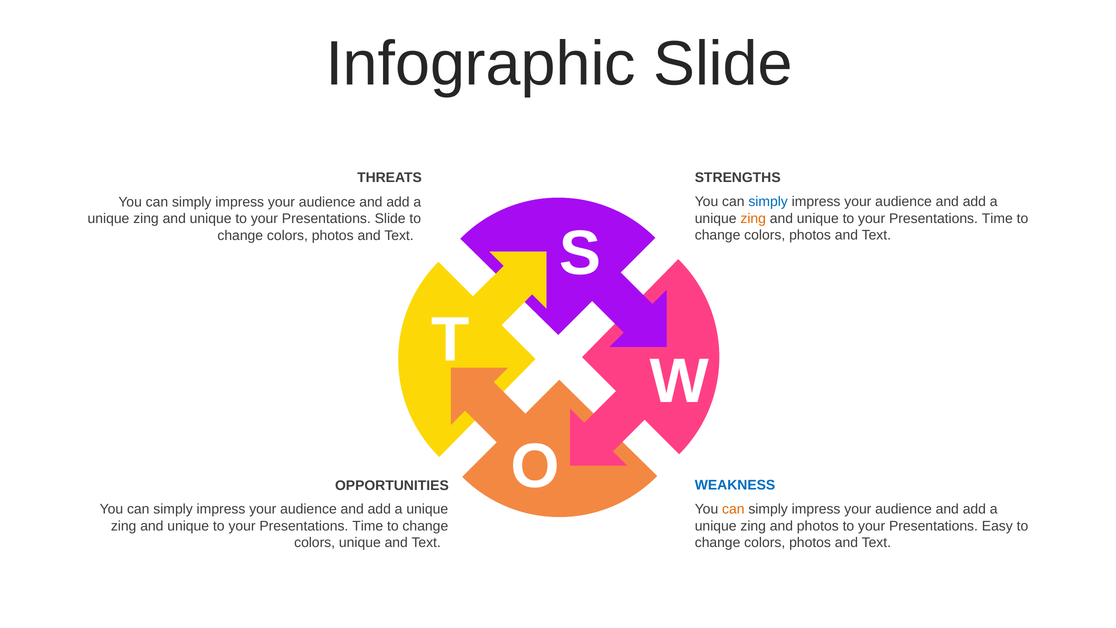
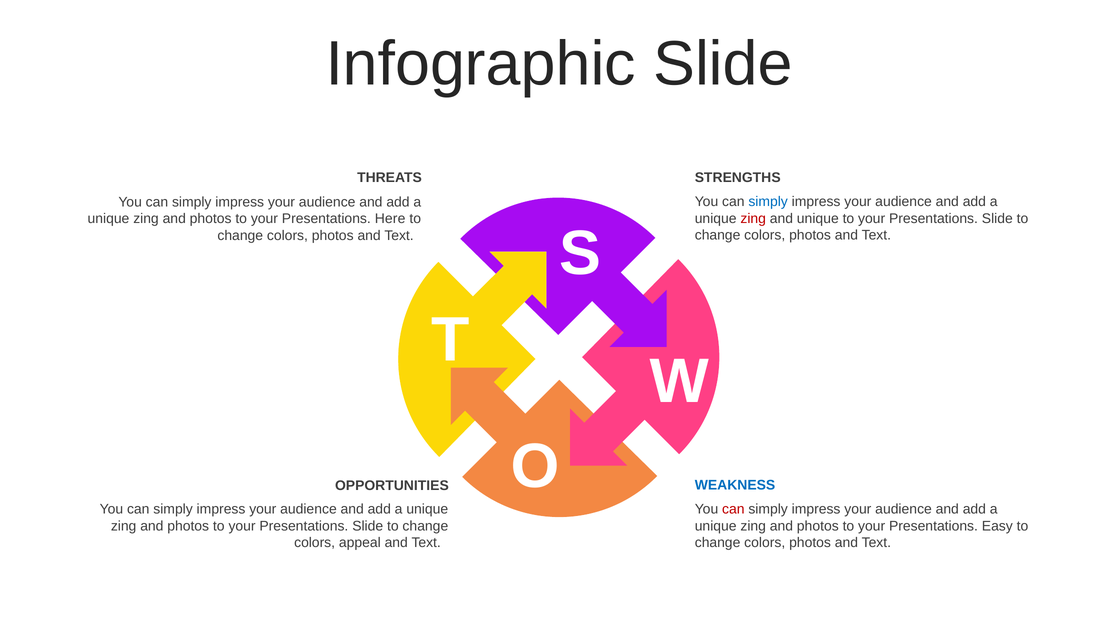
zing colour: orange -> red (753, 218)
Time: Time -> Slide (997, 218)
unique: unique -> photos (211, 219)
Presentations Slide: Slide -> Here (390, 219)
can colour: orange -> red (733, 509)
unique: unique -> photos (188, 526)
Time: Time -> Slide (368, 526)
colors unique: unique -> appeal (360, 543)
